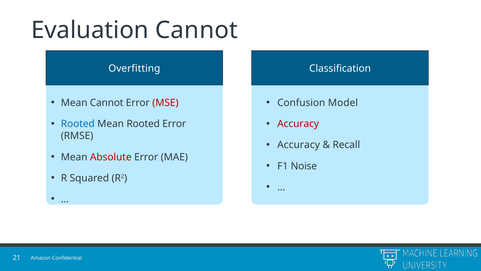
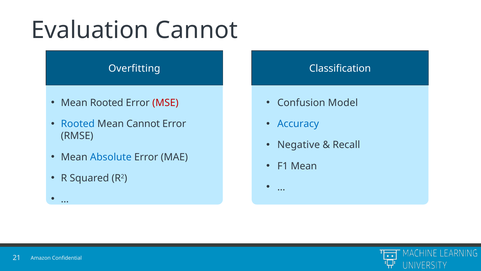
Mean Cannot: Cannot -> Rooted (107, 103)
Mean Rooted: Rooted -> Cannot (143, 124)
Accuracy colour: red -> blue (298, 124)
Accuracy: Accuracy -> Negative (299, 145)
Absolute colour: red -> blue (111, 157)
F1 Noise: Noise -> Mean (304, 166)
